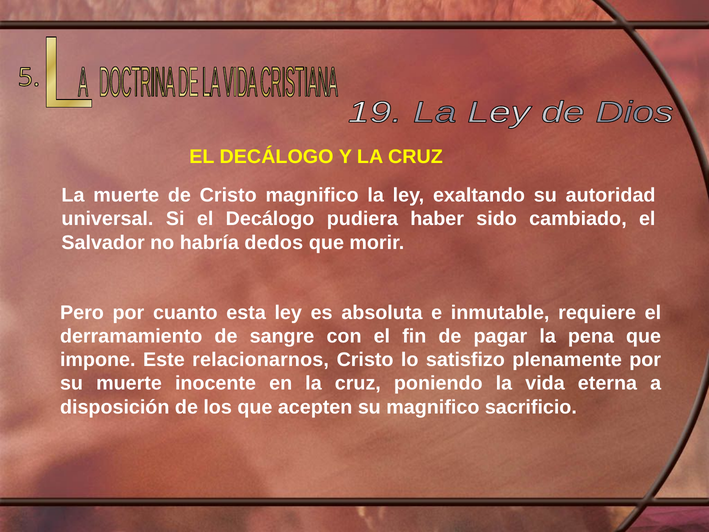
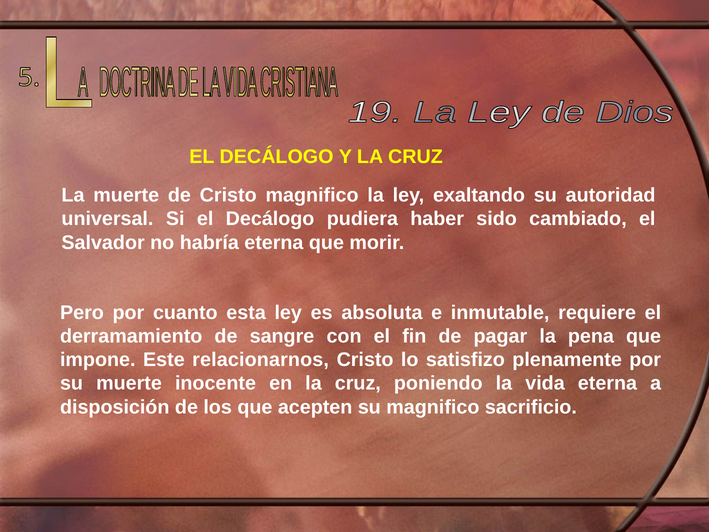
habría dedos: dedos -> eterna (274, 242)
